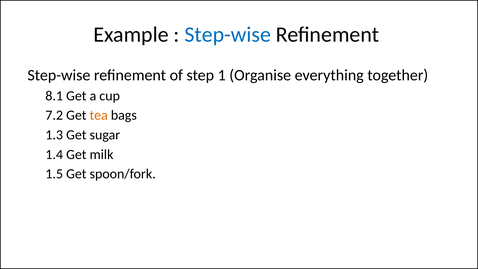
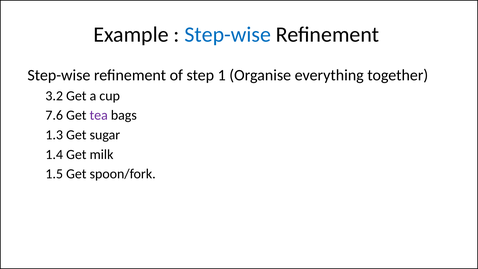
8.1: 8.1 -> 3.2 (54, 96)
7.2: 7.2 -> 7.6 (54, 115)
tea colour: orange -> purple (99, 115)
